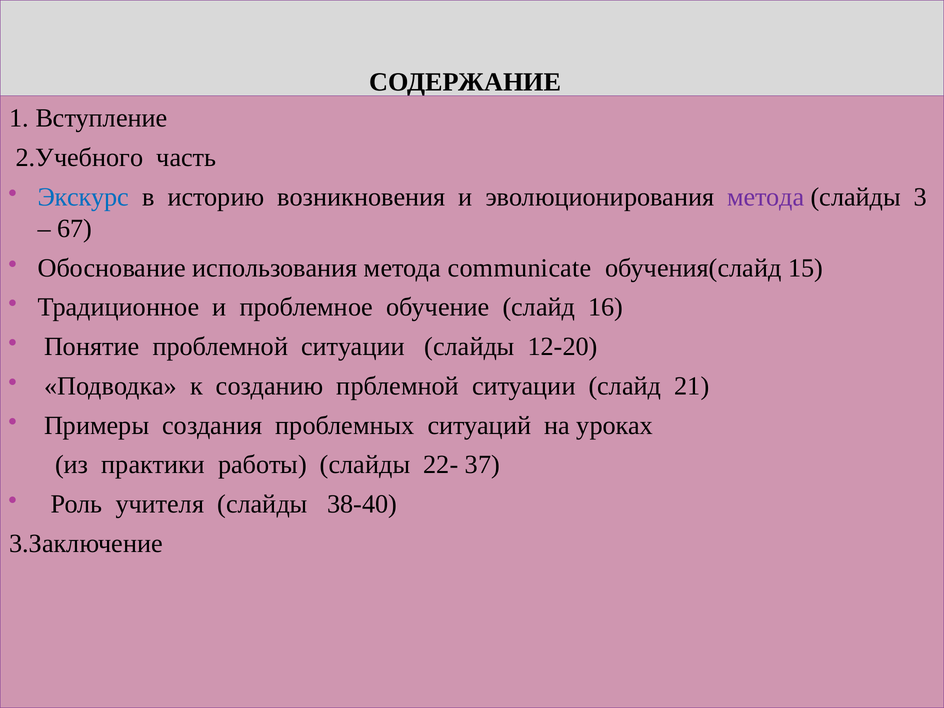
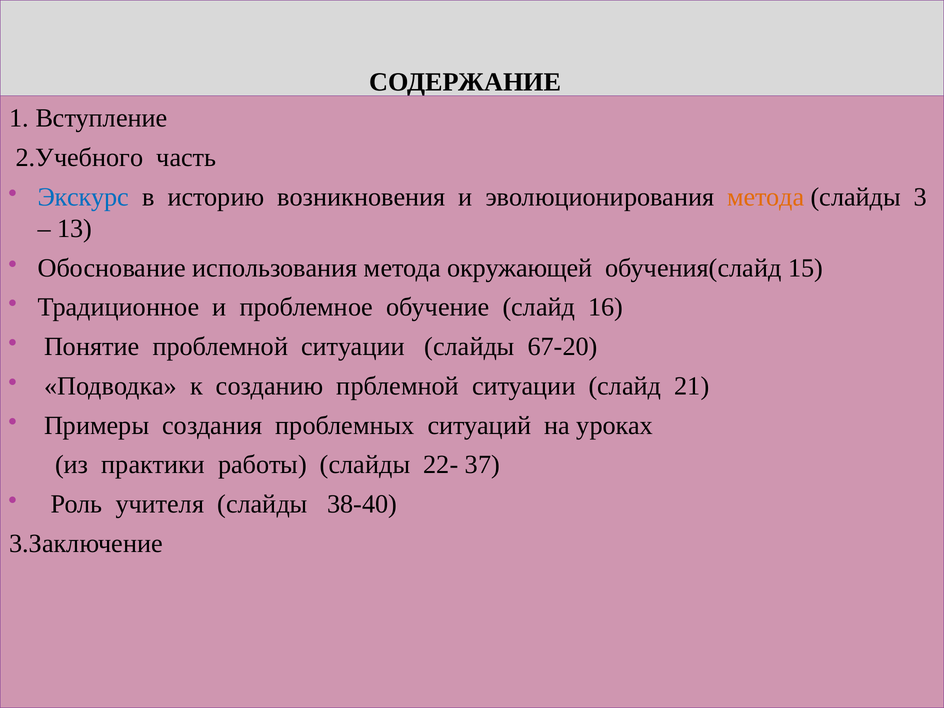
метода colour: purple -> orange (766, 197)
67: 67 -> 13 (75, 228)
communicate: communicate -> окружающей (520, 268)
12-20: 12-20 -> 67-20 (563, 347)
